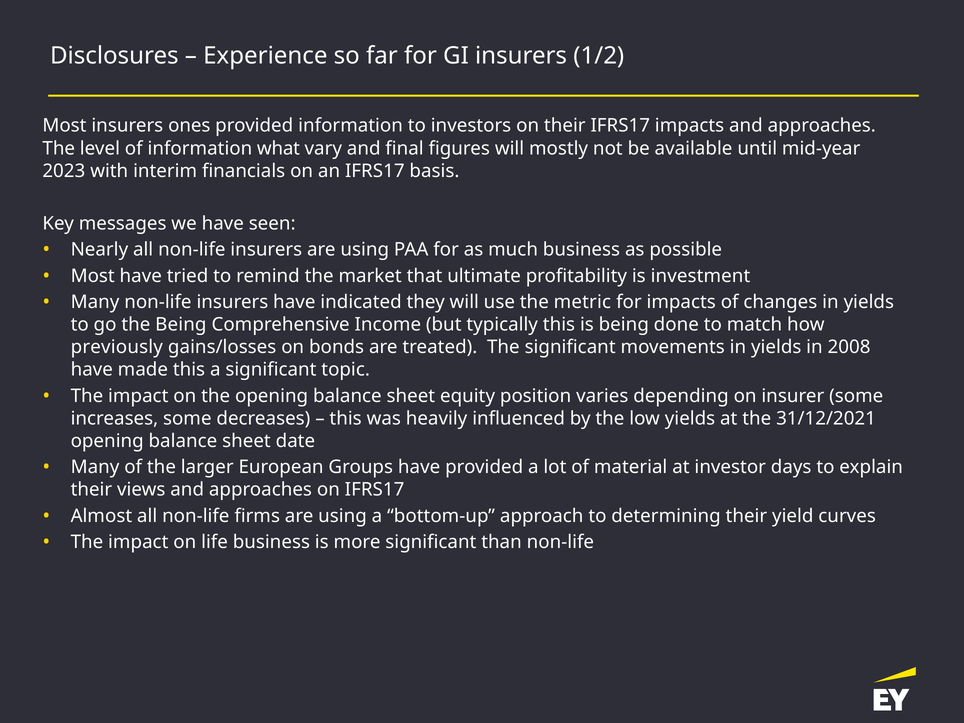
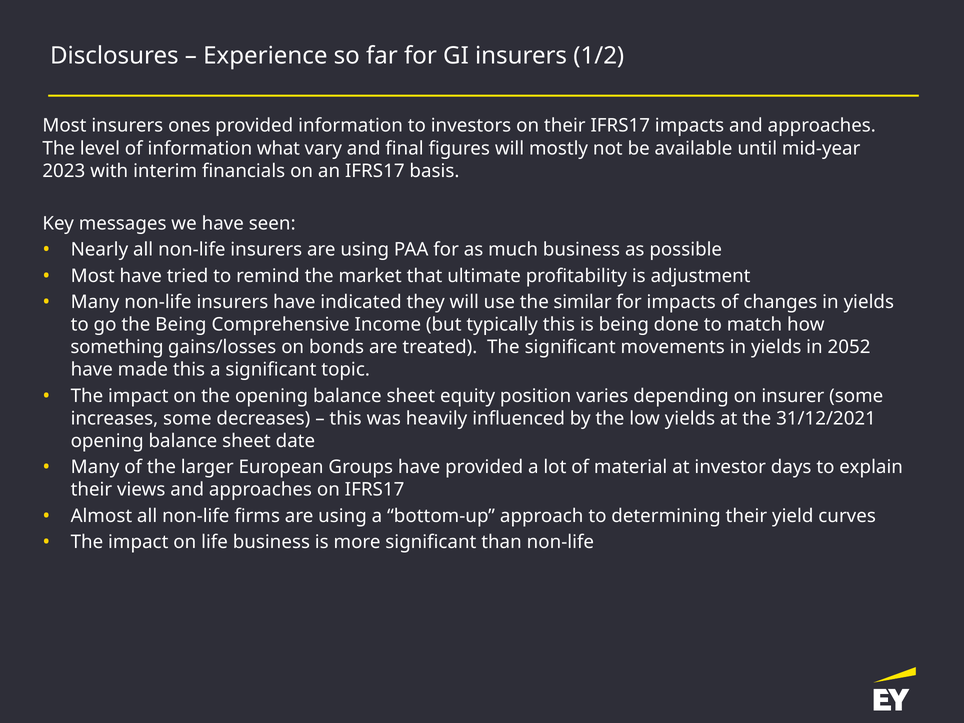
investment: investment -> adjustment (701, 276)
metric: metric -> similar (583, 302)
previously: previously -> something (117, 347)
2008: 2008 -> 2052 (849, 347)
